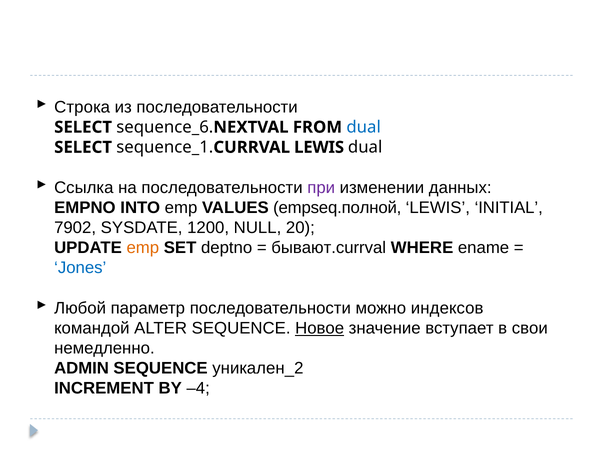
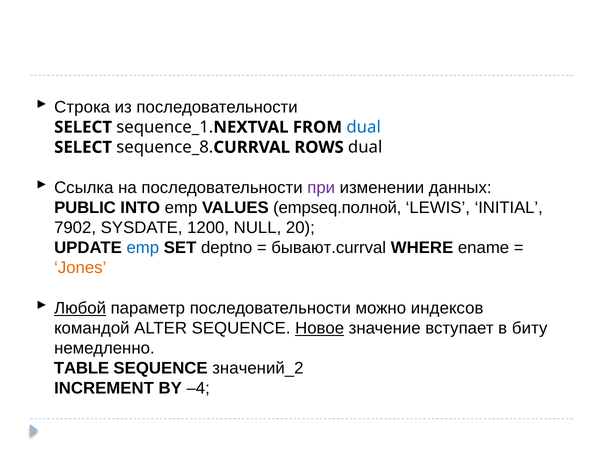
sequence_6: sequence_6 -> sequence_1 (165, 127)
sequence_1: sequence_1 -> sequence_8 (165, 147)
LEWIS: LEWIS -> ROWS (319, 147)
EMPNO: EMPNO -> PUBLIC (85, 208)
emp colour: orange -> blue (143, 248)
Jones colour: blue -> orange (80, 268)
Любой underline: none -> present (80, 308)
свои: свои -> биту (530, 328)
ADMIN: ADMIN -> TABLE (82, 369)
уникален_2: уникален_2 -> значений_2 (258, 369)
